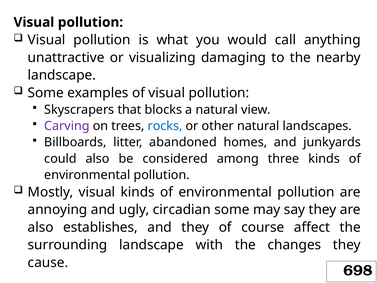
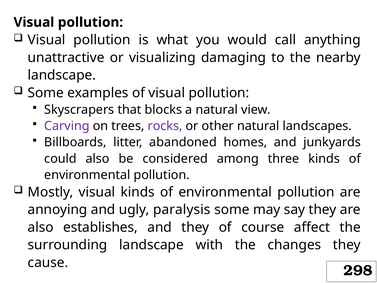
rocks colour: blue -> purple (165, 126)
circadian: circadian -> paralysis (182, 209)
698: 698 -> 298 (358, 270)
